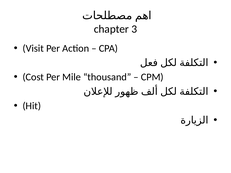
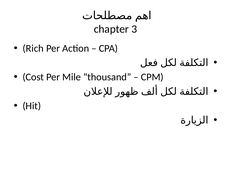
Visit: Visit -> Rich (33, 48)
